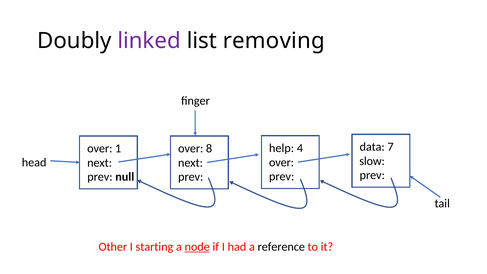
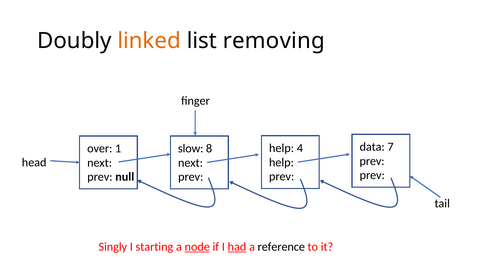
linked colour: purple -> orange (149, 41)
over: over -> slow (191, 148)
slow: slow -> prev (372, 161)
over: over -> help (281, 163)
Other: Other -> Singly (113, 247)
had underline: none -> present (237, 247)
